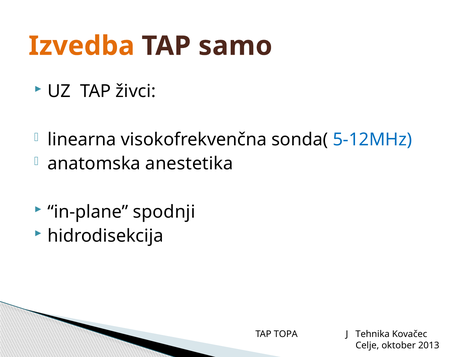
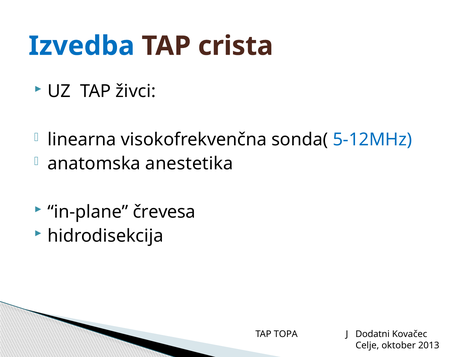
Izvedba colour: orange -> blue (82, 46)
samo: samo -> crista (236, 46)
spodnji: spodnji -> črevesa (164, 212)
Tehnika: Tehnika -> Dodatni (373, 334)
